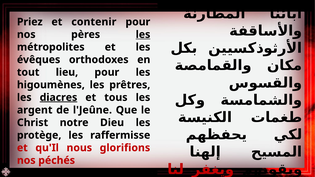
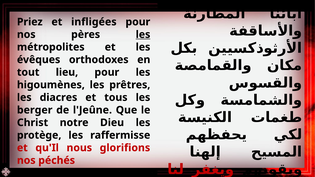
contenir: contenir -> infligées (94, 22)
diacres underline: present -> none (58, 98)
argent: argent -> berger (35, 110)
